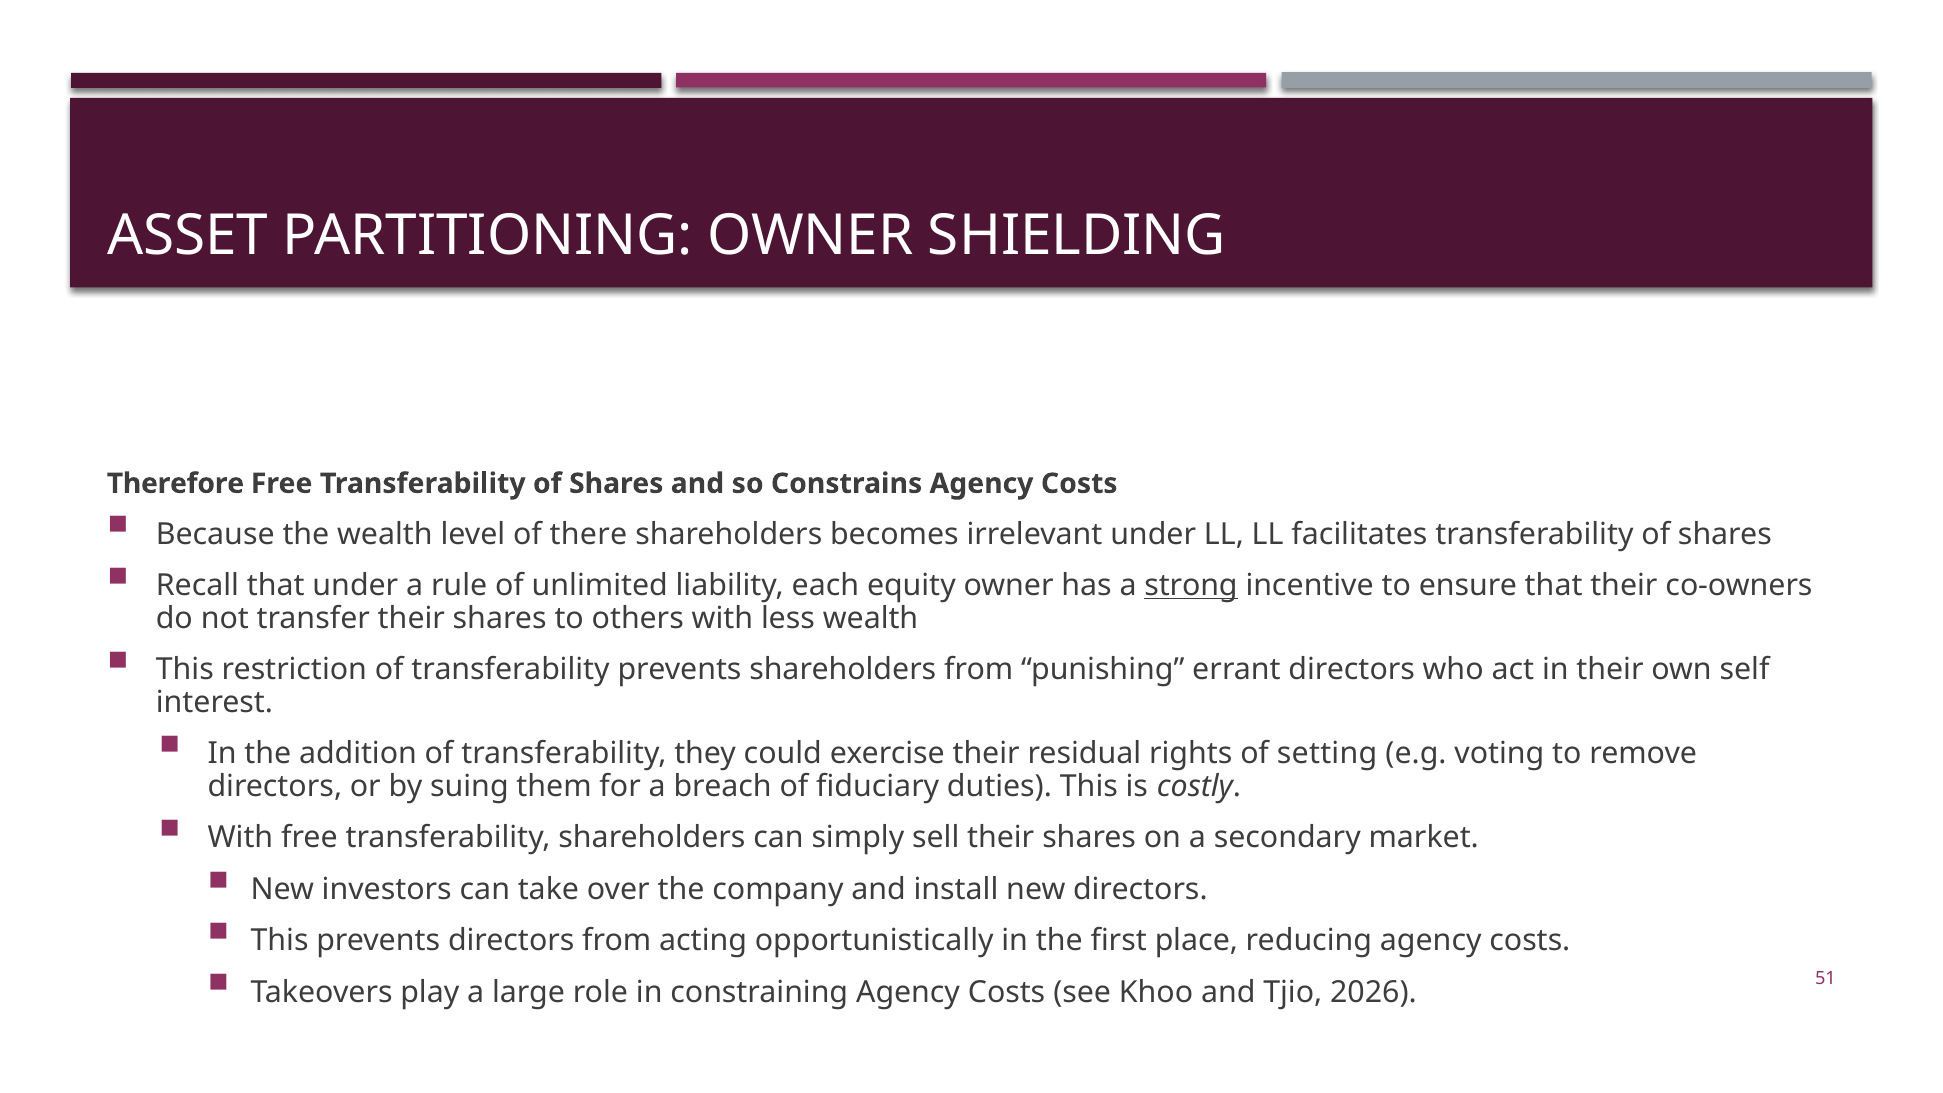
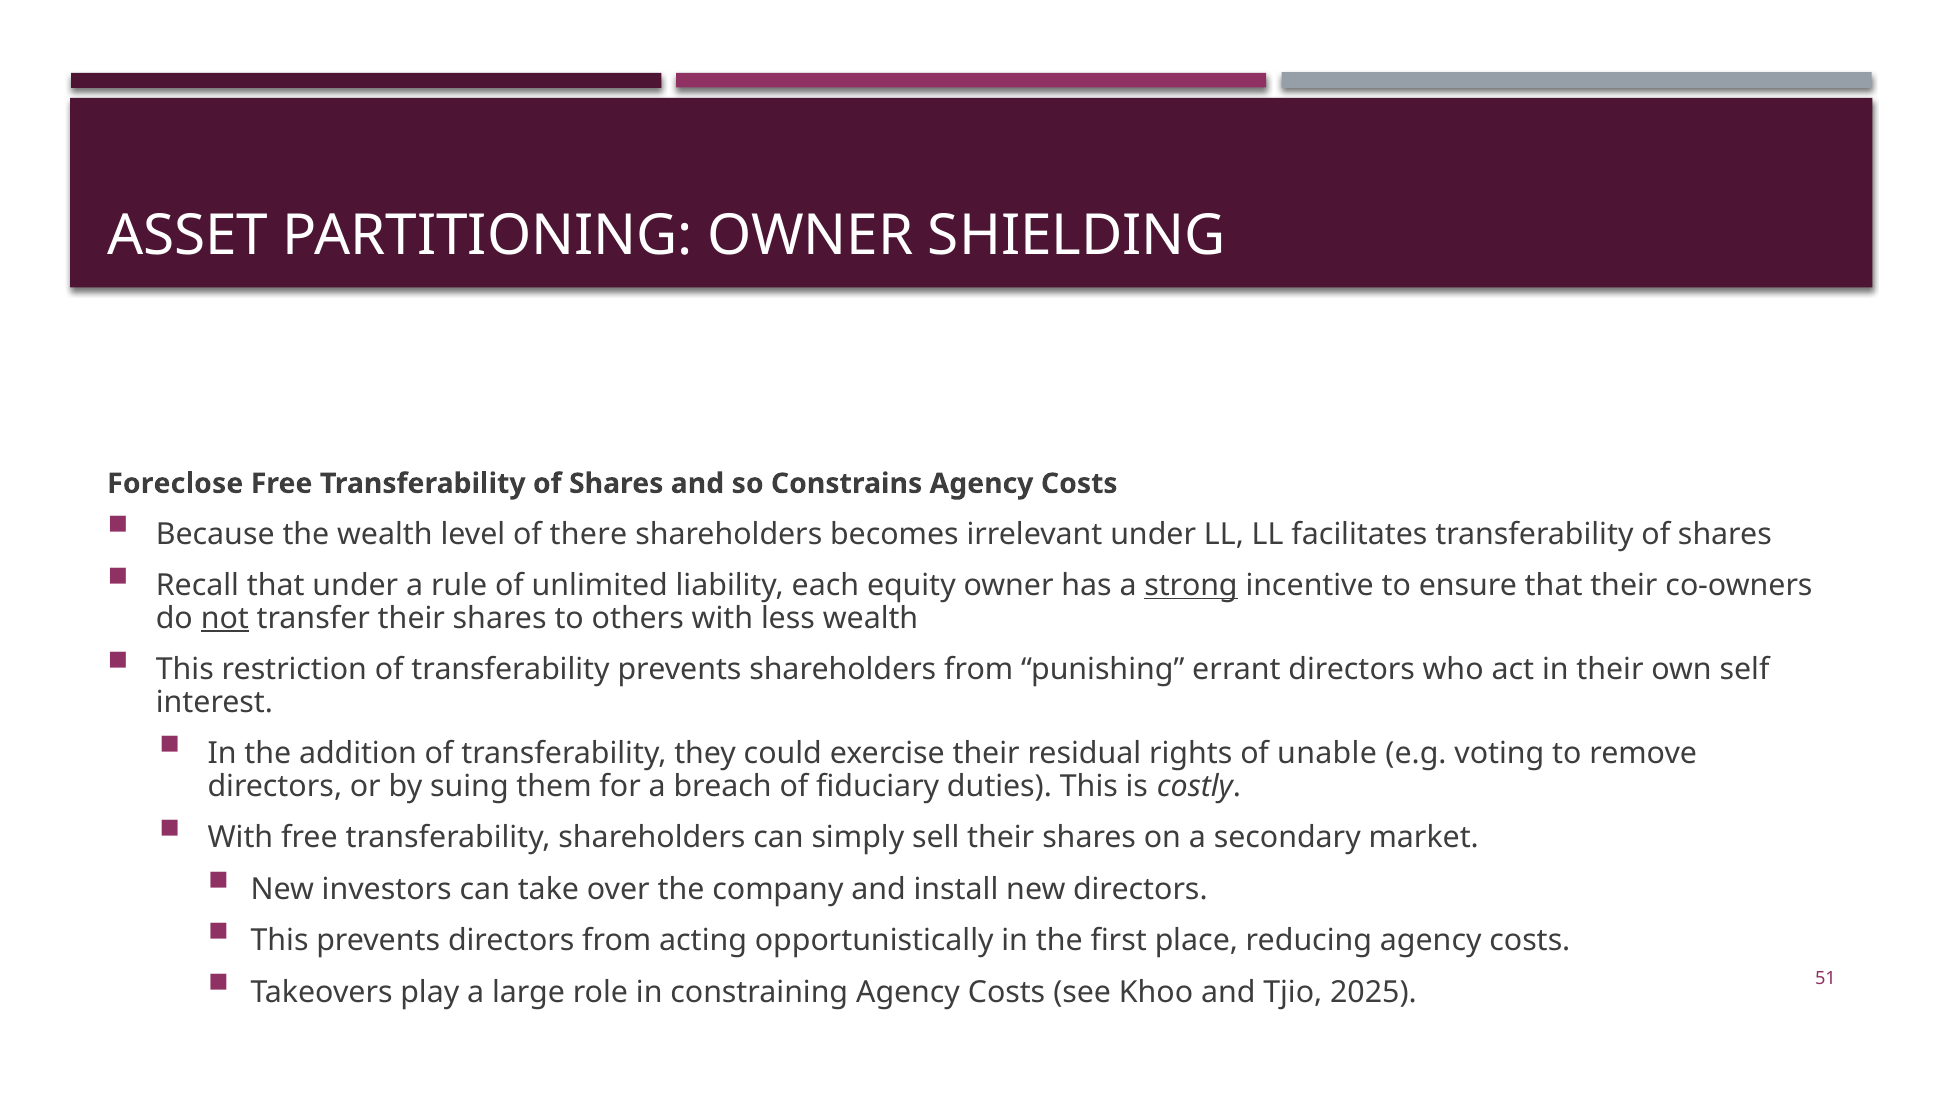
Therefore: Therefore -> Foreclose (175, 484)
not underline: none -> present (225, 618)
setting: setting -> unable (1327, 754)
2026: 2026 -> 2025 (1373, 992)
